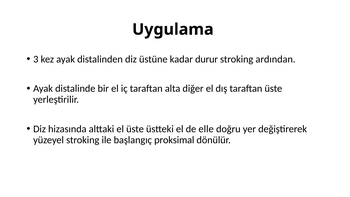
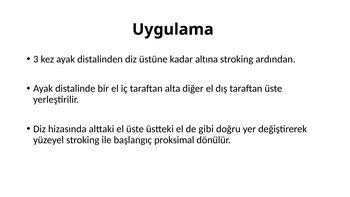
durur: durur -> altına (207, 59)
elle: elle -> gibi (206, 129)
